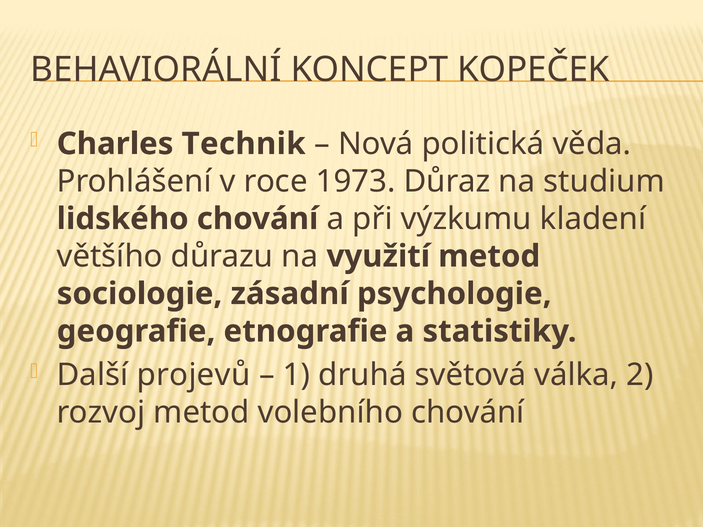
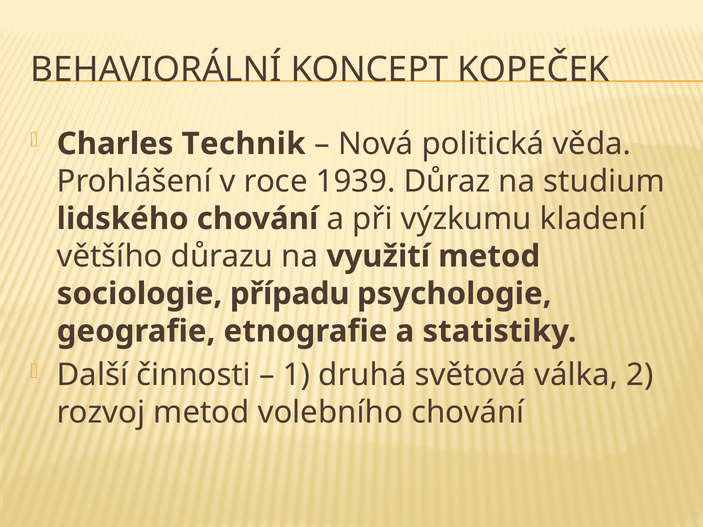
1973: 1973 -> 1939 (356, 181)
zásadní: zásadní -> případu (290, 294)
projevů: projevů -> činnosti (194, 375)
